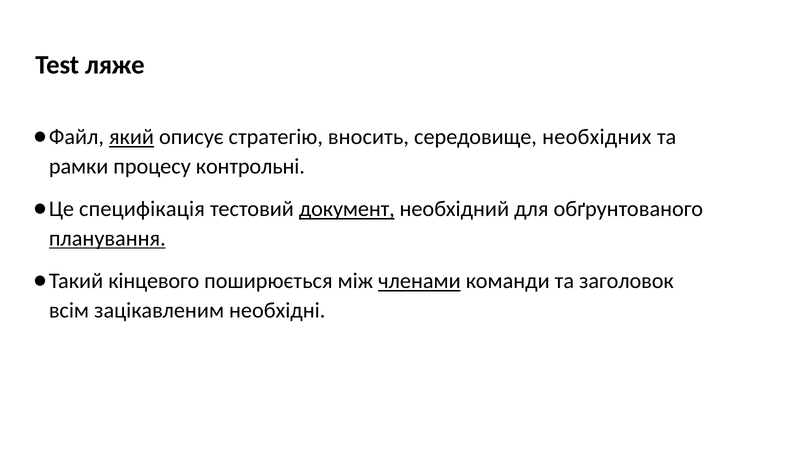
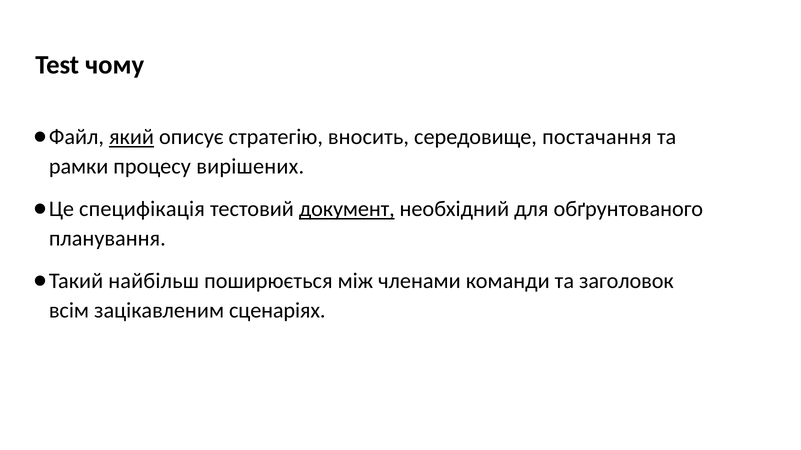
ляже: ляже -> чому (115, 65)
необхідних: необхідних -> постачання (597, 137)
контрольні: контрольні -> вирішених (250, 167)
планування underline: present -> none (107, 239)
кінцевого: кінцевого -> найбільш (154, 281)
членами underline: present -> none (419, 281)
необхідні: необхідні -> сценаріях (277, 311)
